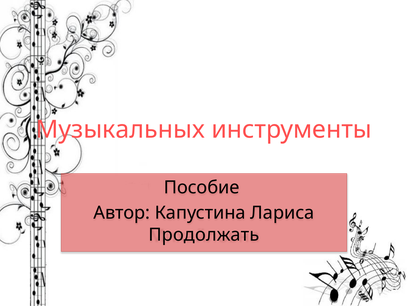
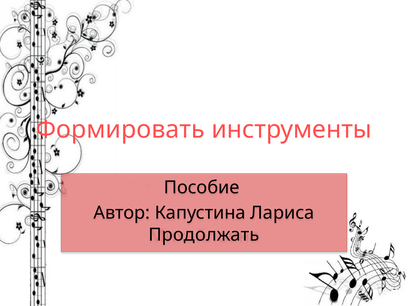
Музыкальных: Музыкальных -> Формировать (120, 130)
